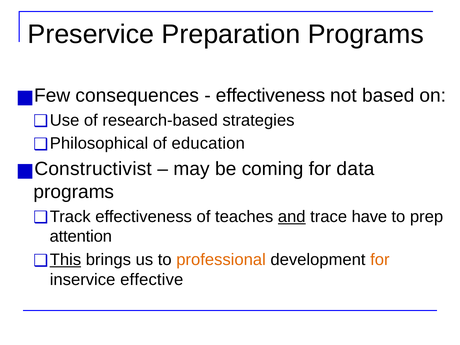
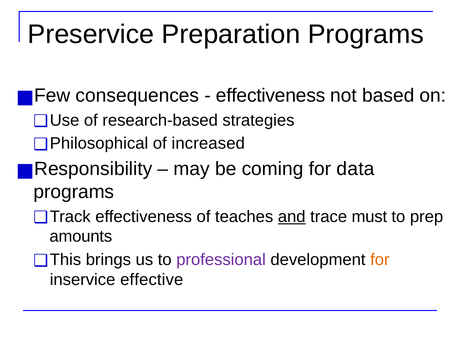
education: education -> increased (208, 143)
Constructivist: Constructivist -> Responsibility (93, 169)
have: have -> must (369, 217)
attention: attention -> amounts (81, 236)
This underline: present -> none (65, 260)
professional colour: orange -> purple (221, 260)
